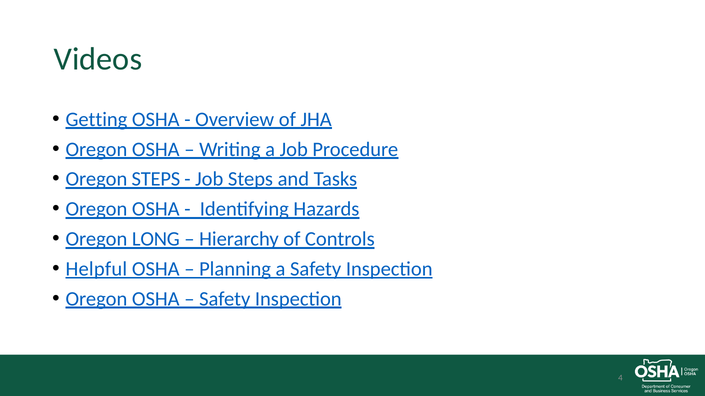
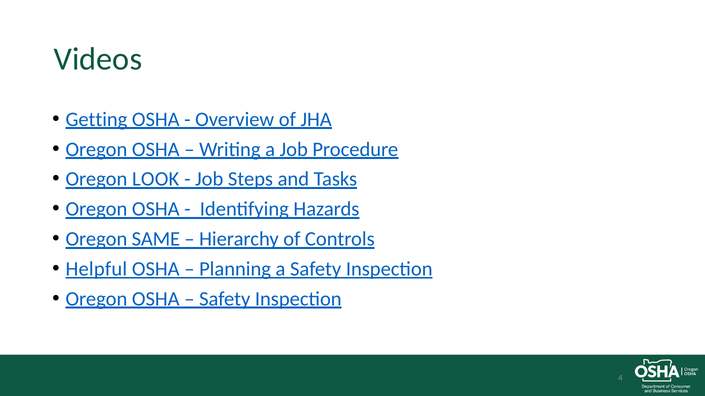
Oregon STEPS: STEPS -> LOOK (156, 179)
LONG: LONG -> SAME (156, 239)
